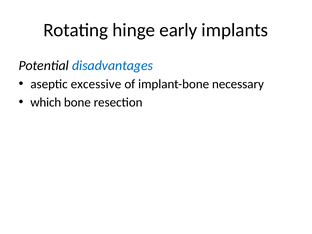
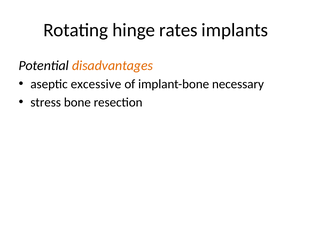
early: early -> rates (178, 30)
disadvantages colour: blue -> orange (113, 65)
which: which -> stress (46, 102)
